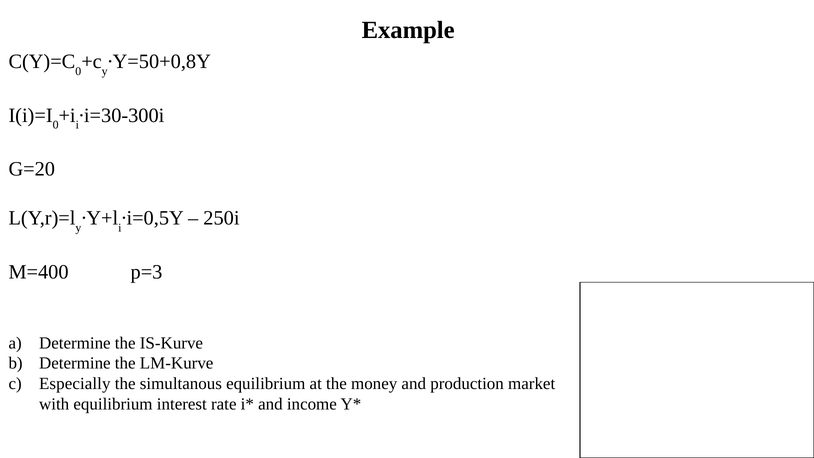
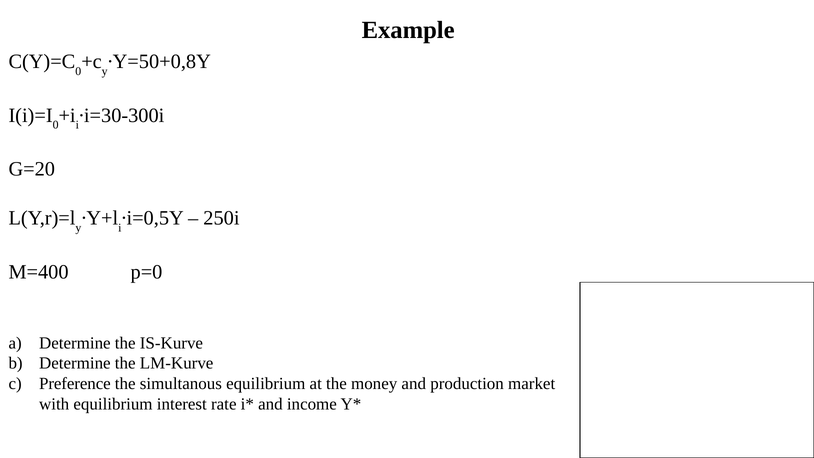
p=3: p=3 -> p=0 (146, 272)
Especially: Especially -> Preference (75, 384)
